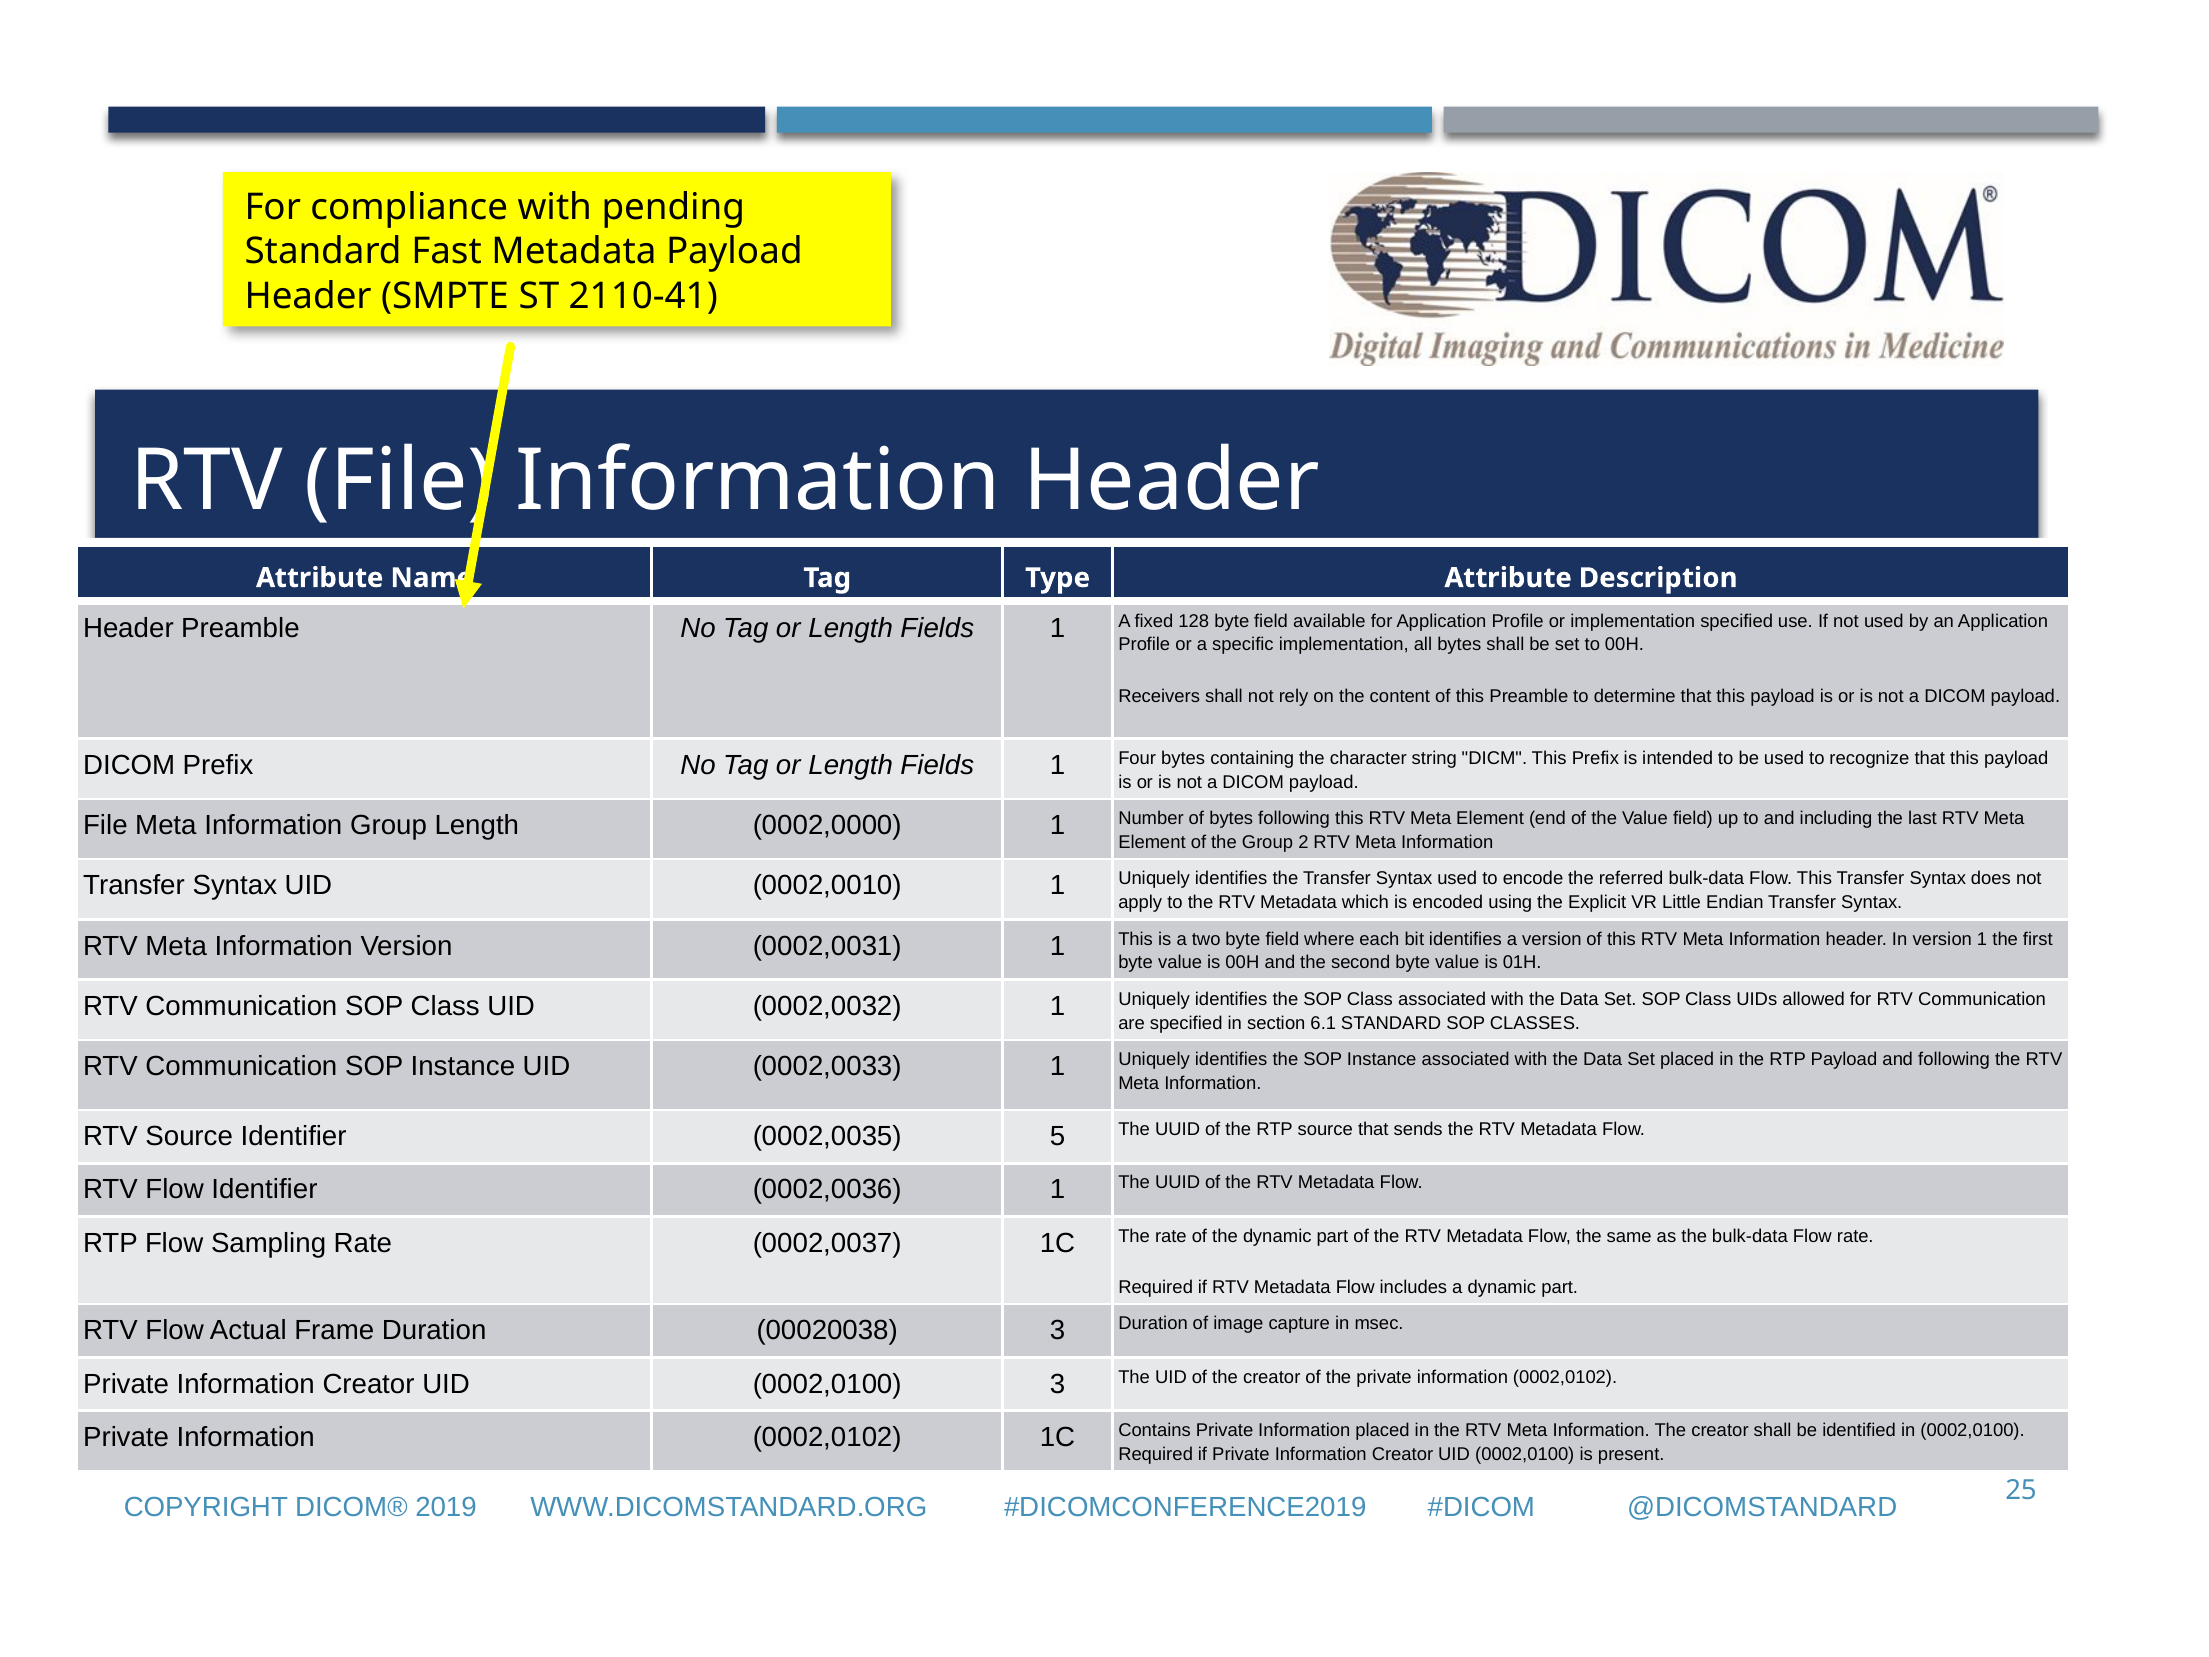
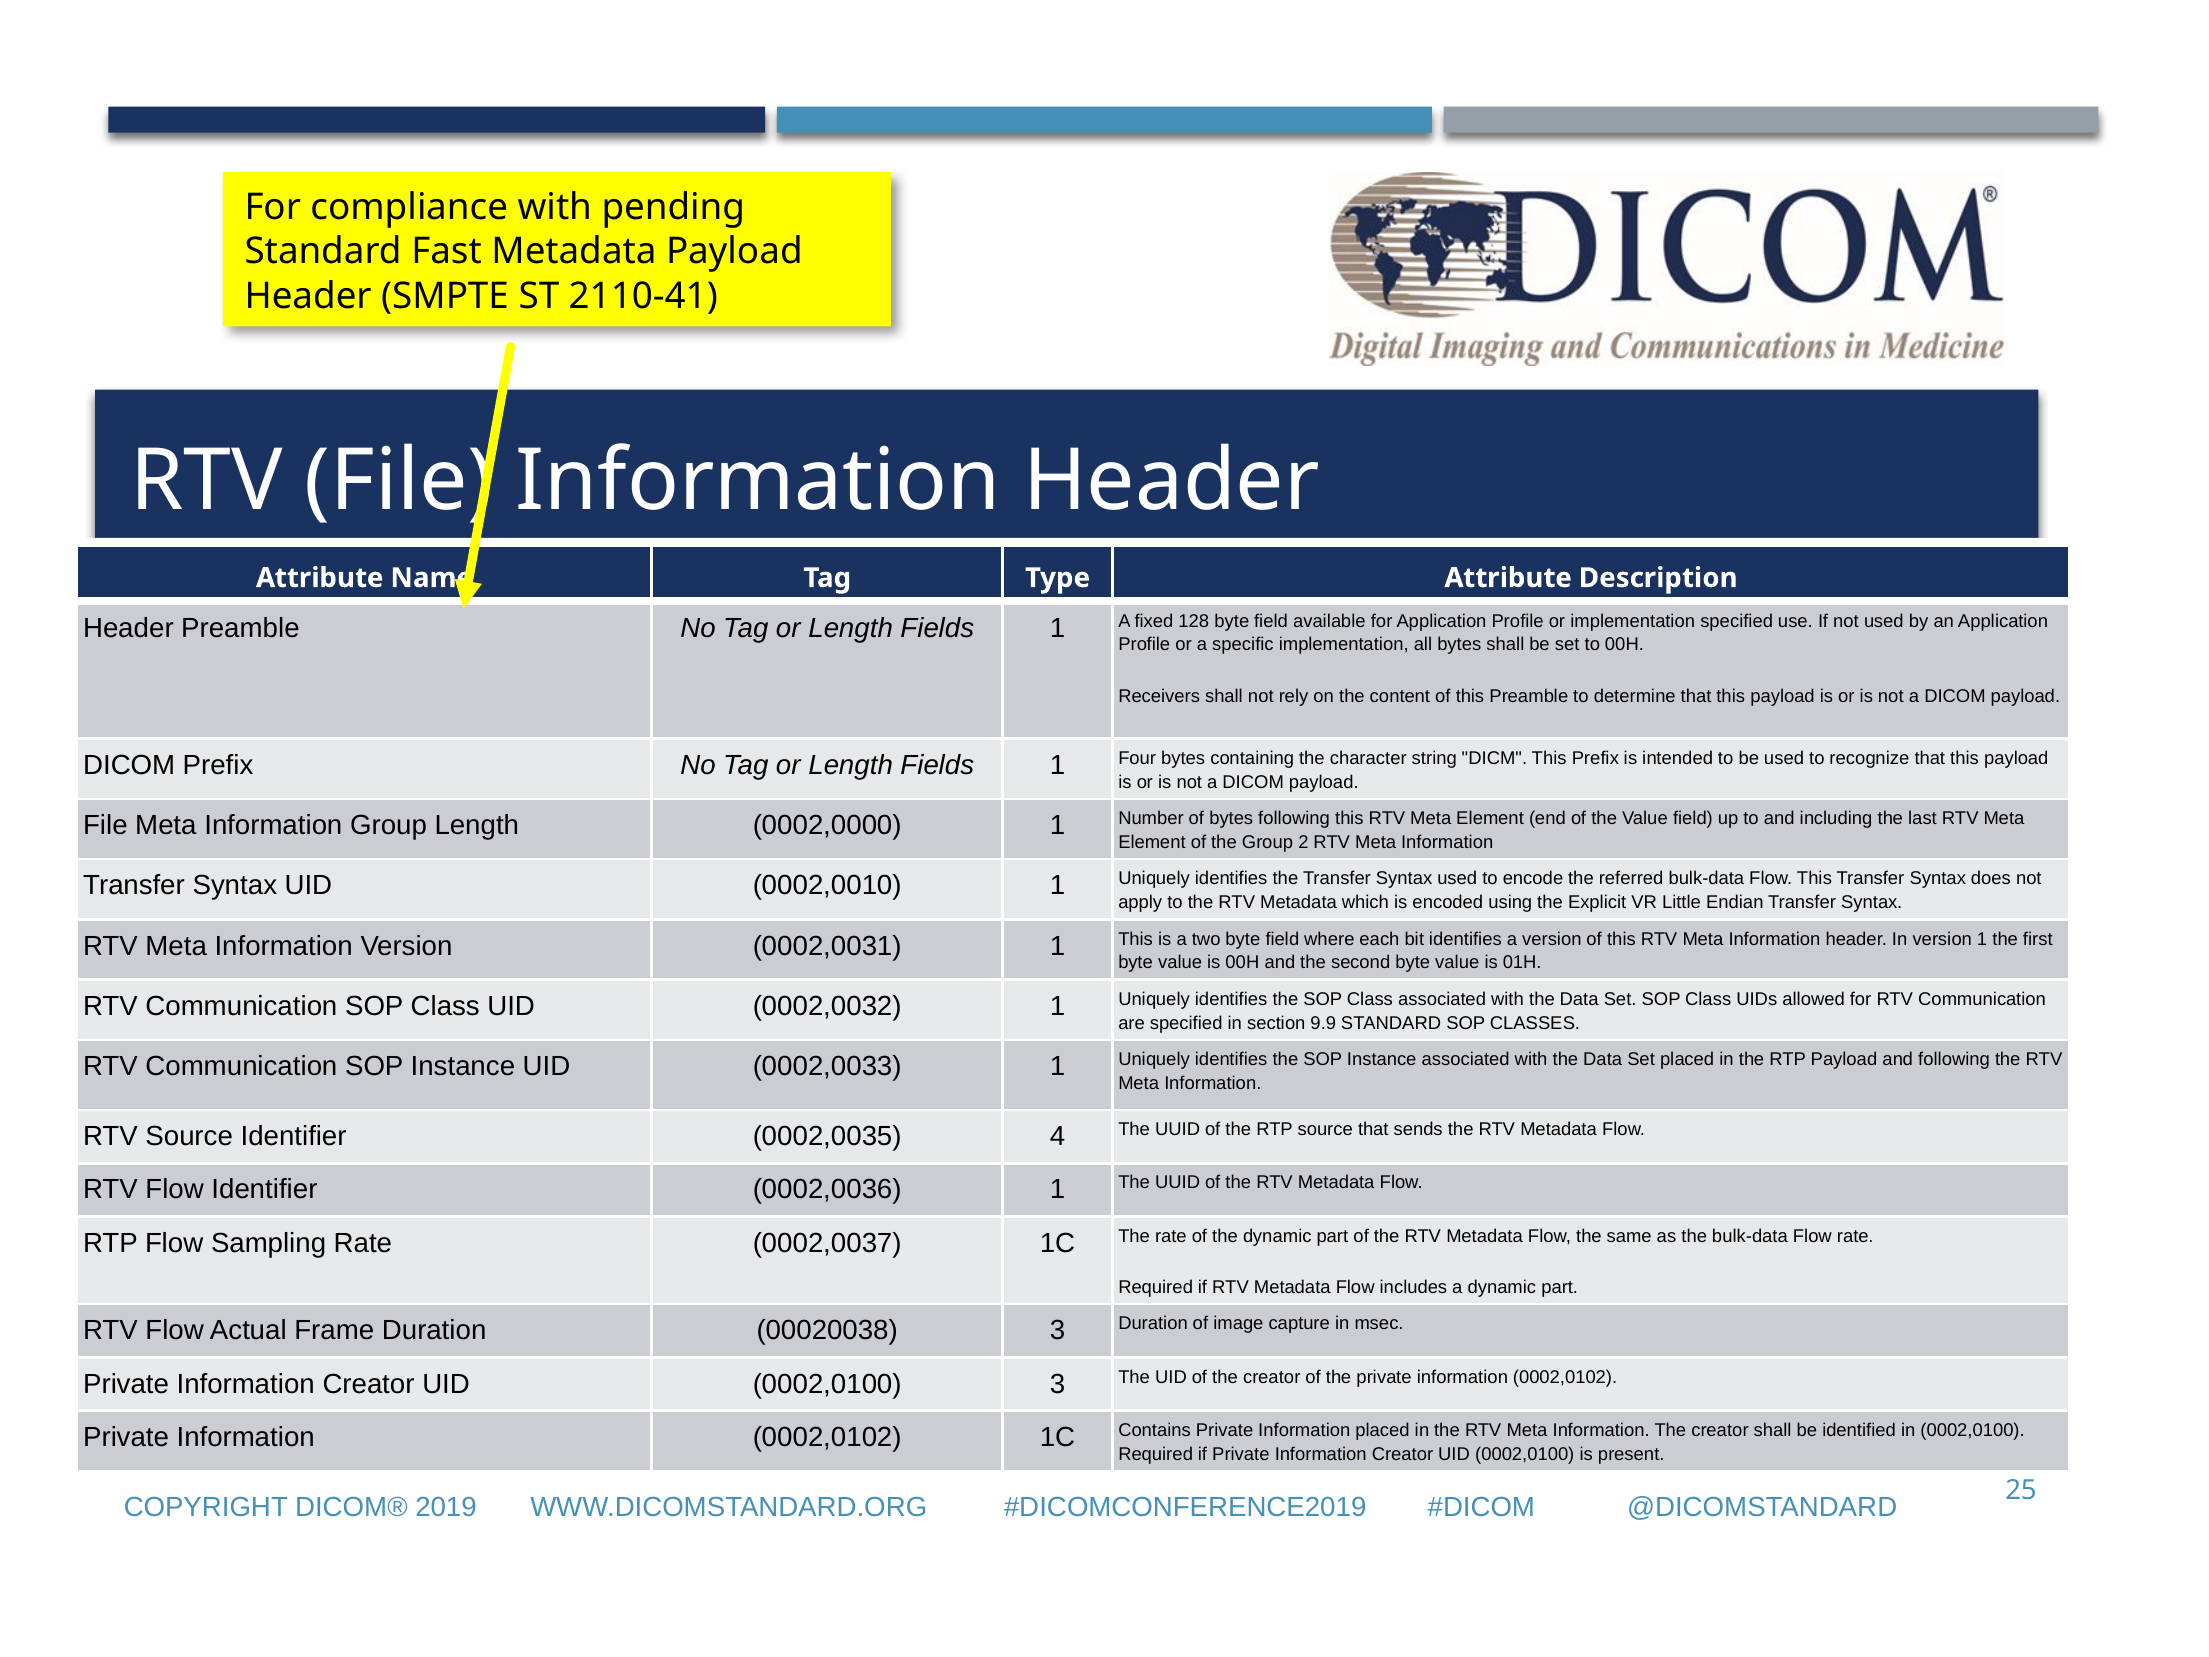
6.1: 6.1 -> 9.9 (1323, 1023)
5: 5 -> 4 (1058, 1136)
